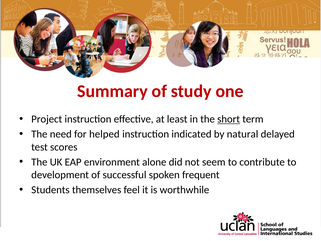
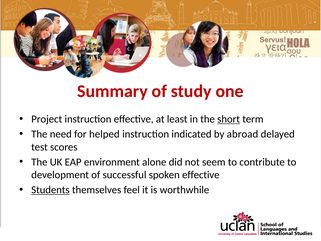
natural: natural -> abroad (242, 134)
spoken frequent: frequent -> effective (201, 175)
Students underline: none -> present (50, 190)
